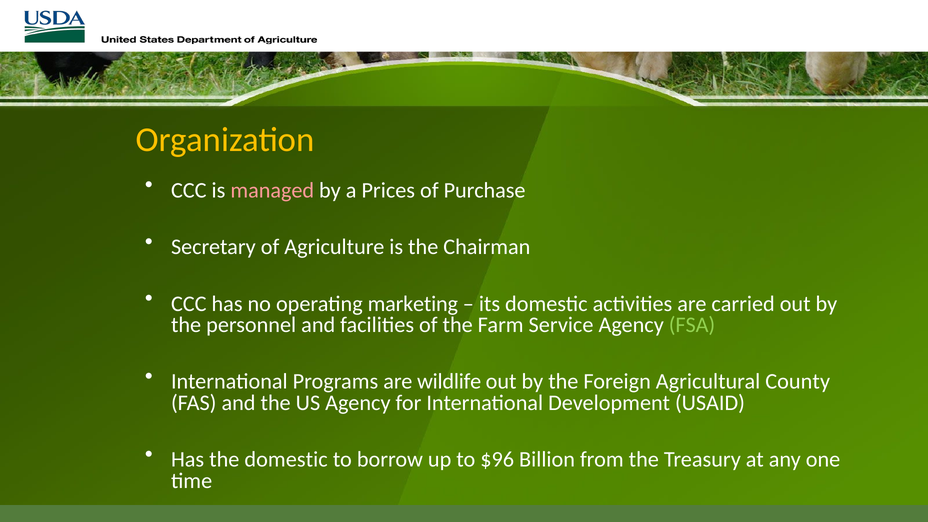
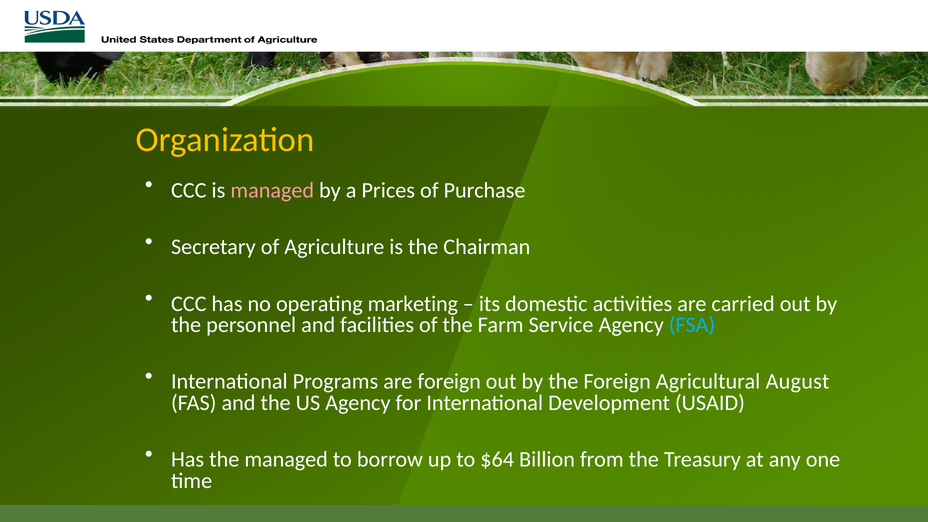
FSA colour: light green -> light blue (692, 325)
are wildlife: wildlife -> foreign (449, 382)
County: County -> August (798, 382)
the domestic: domestic -> managed (286, 460)
$96: $96 -> $64 (497, 460)
